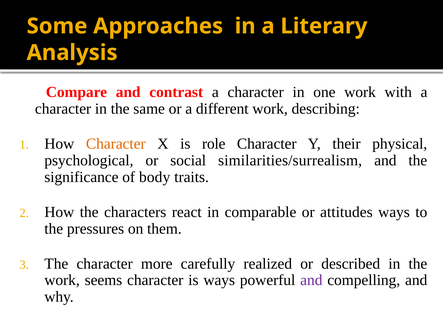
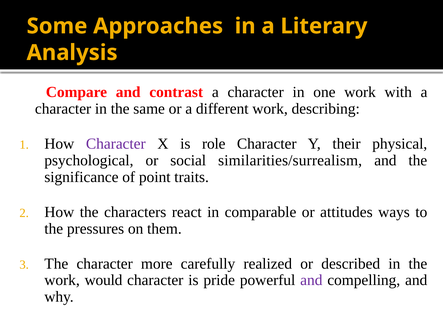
Character colour: orange -> purple (116, 144)
body: body -> point (155, 177)
seems: seems -> would (104, 280)
is ways: ways -> pride (219, 280)
